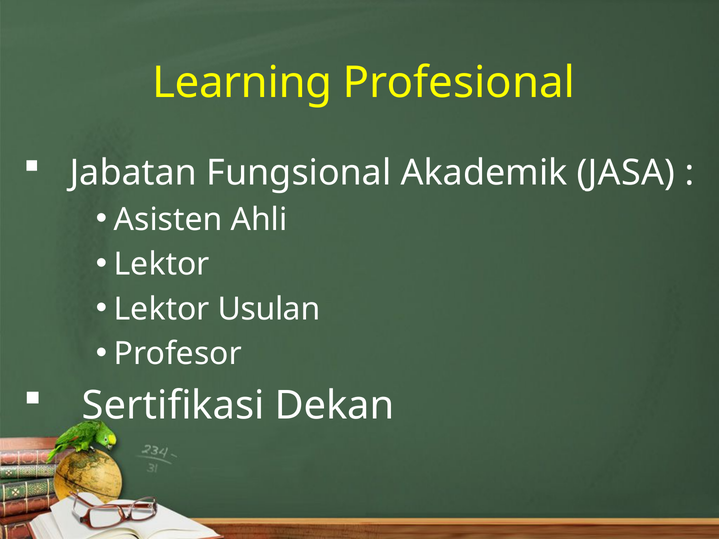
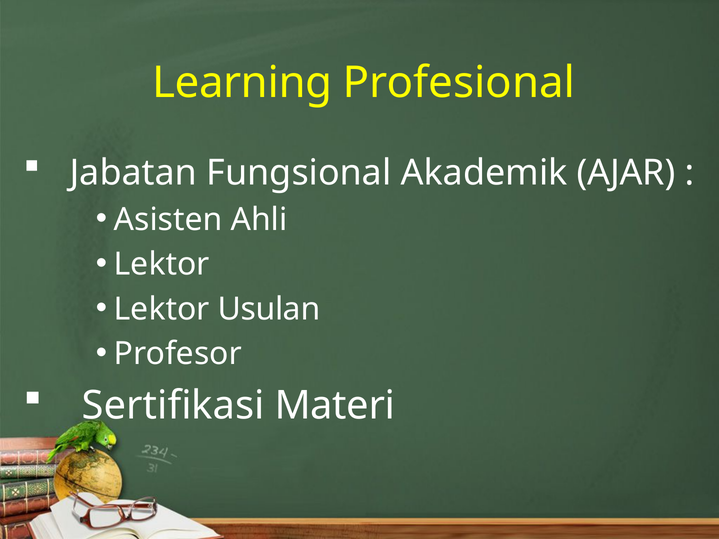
JASA: JASA -> AJAR (626, 173)
Dekan: Dekan -> Materi (335, 406)
